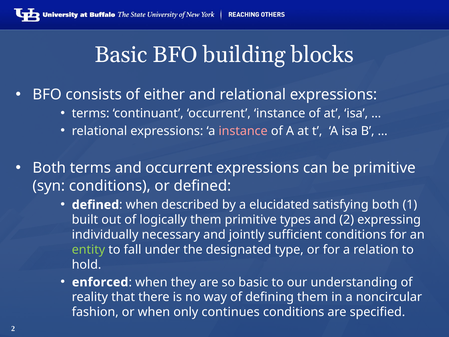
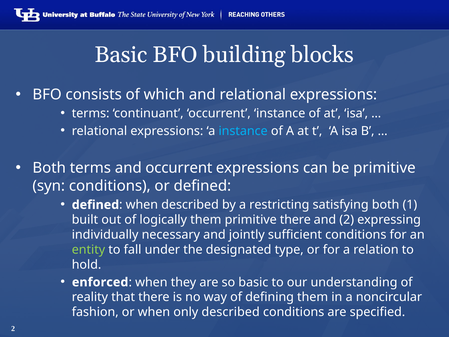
either: either -> which (164, 95)
instance colour: pink -> light blue (243, 131)
elucidated: elucidated -> restricting (279, 205)
primitive types: types -> there (295, 220)
only continues: continues -> described (231, 312)
